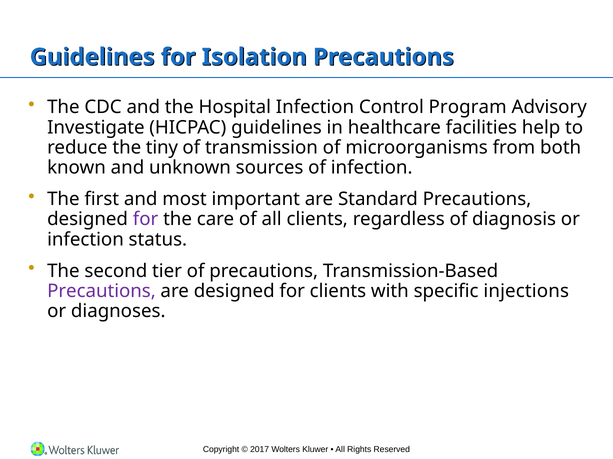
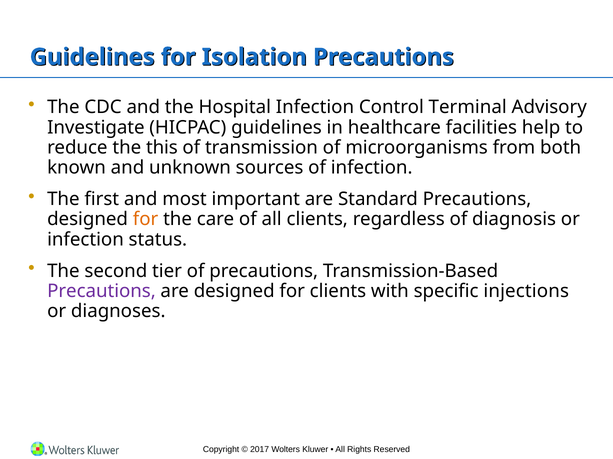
Program: Program -> Terminal (468, 107)
tiny: tiny -> this (162, 148)
for colour: purple -> orange (146, 220)
